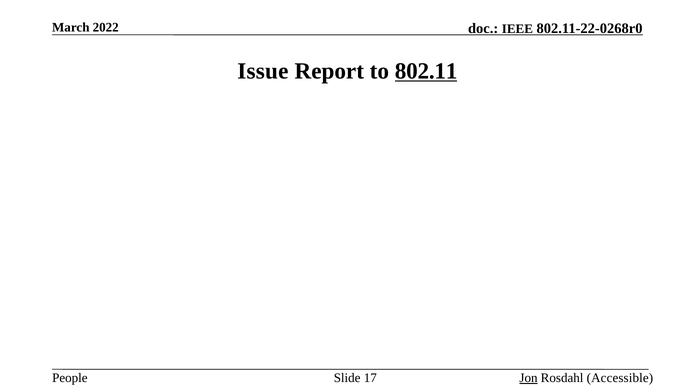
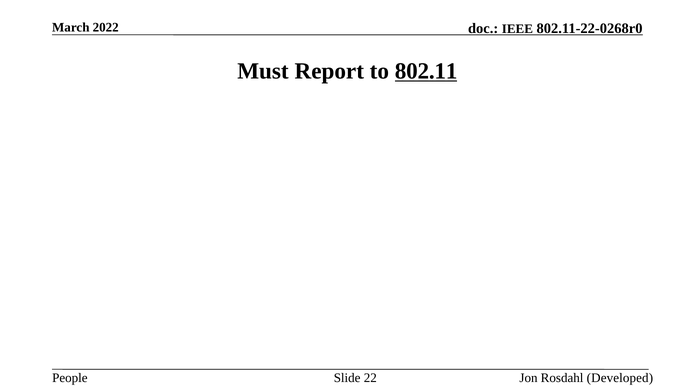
Issue: Issue -> Must (263, 71)
17: 17 -> 22 (370, 378)
Jon underline: present -> none (529, 378)
Accessible: Accessible -> Developed (620, 378)
